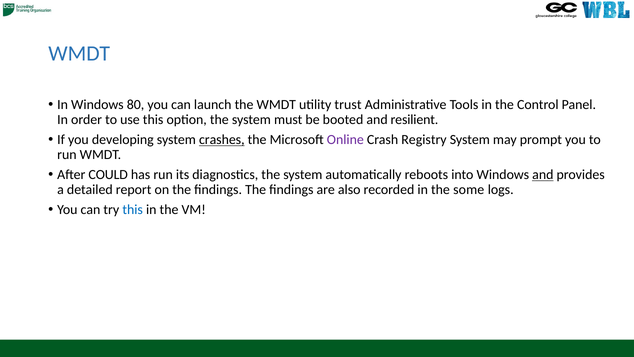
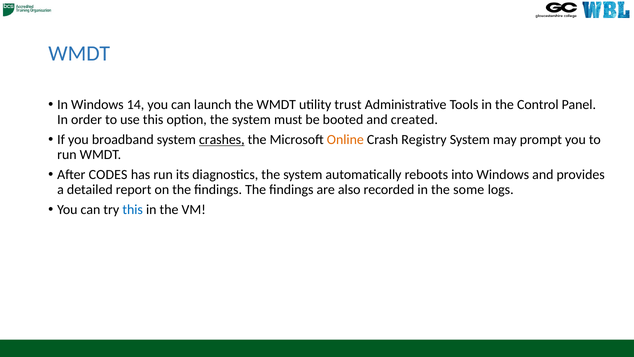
80: 80 -> 14 (136, 105)
resilient: resilient -> created (414, 120)
developing: developing -> broadband (123, 140)
Online colour: purple -> orange (345, 140)
COULD: COULD -> CODES (108, 175)
and underline: present -> none (543, 175)
